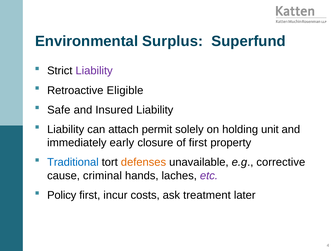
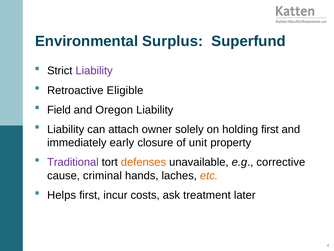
Safe: Safe -> Field (59, 110)
Insured: Insured -> Oregon (114, 110)
permit: permit -> owner (157, 129)
holding unit: unit -> first (270, 129)
of first: first -> unit (198, 142)
Traditional colour: blue -> purple (73, 162)
etc colour: purple -> orange (209, 175)
Policy: Policy -> Helps (62, 195)
